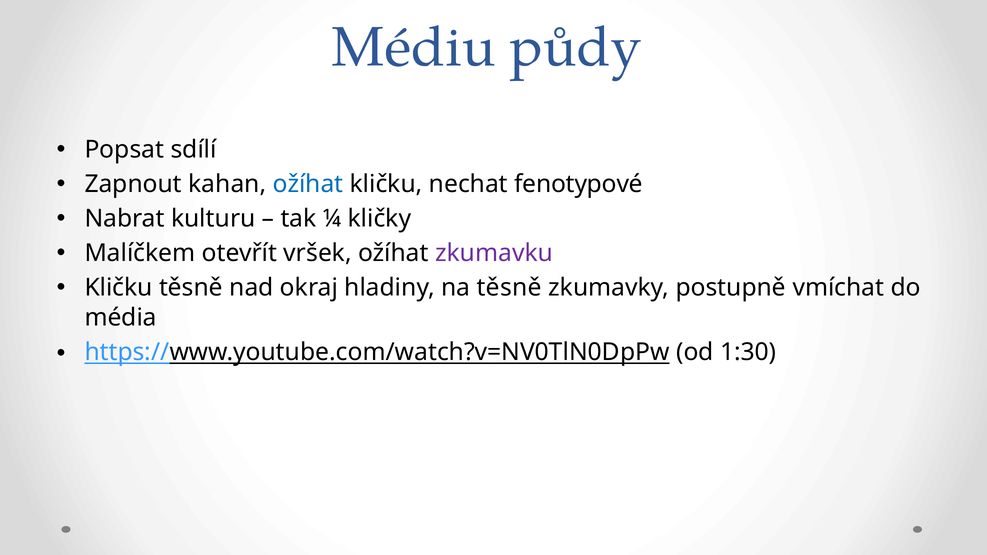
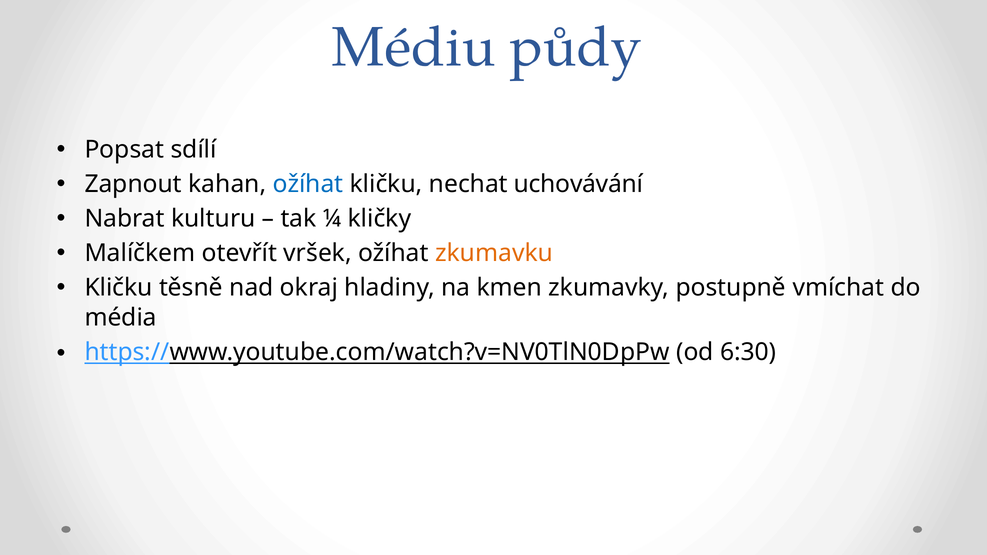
fenotypové: fenotypové -> uchovávání (579, 184)
zkumavku colour: purple -> orange (494, 253)
na těsně: těsně -> kmen (509, 288)
1:30: 1:30 -> 6:30 (748, 352)
